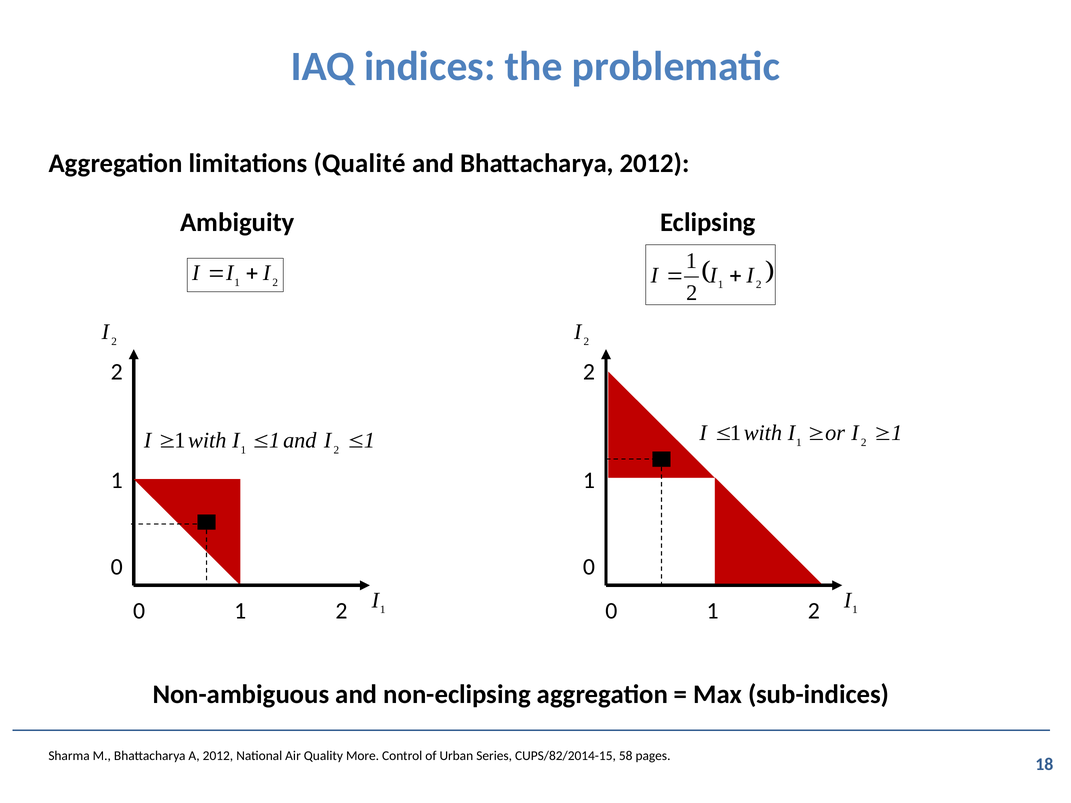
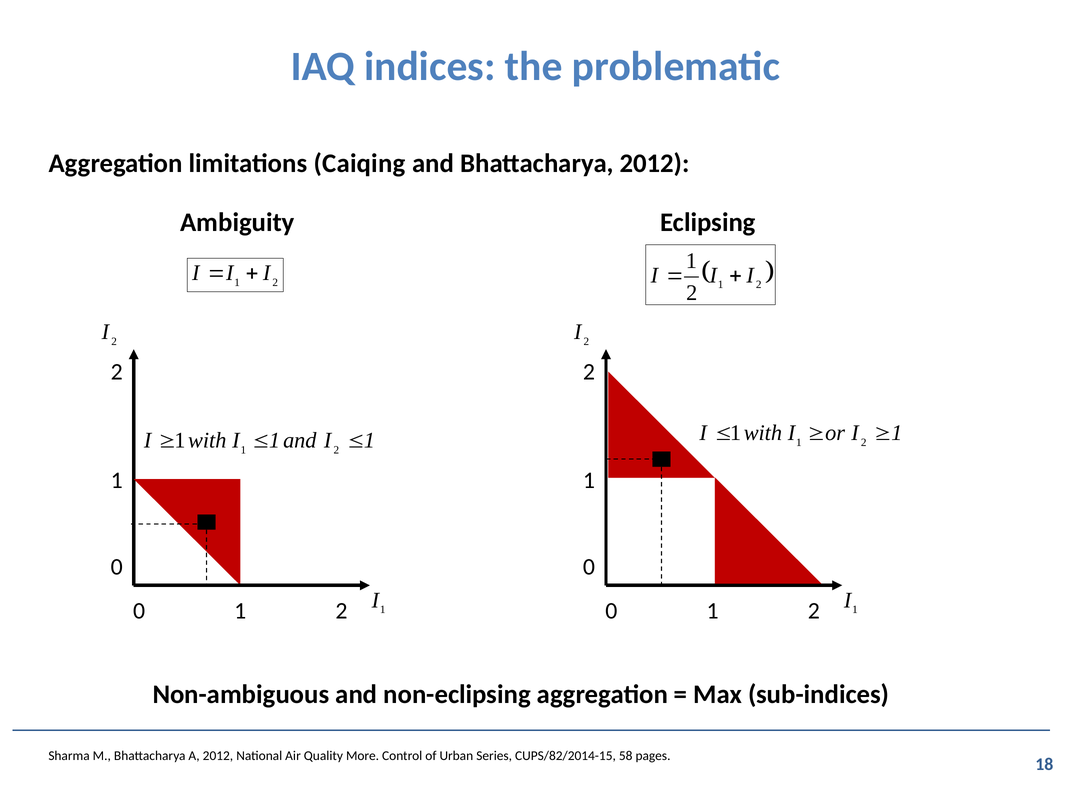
Qualité: Qualité -> Caiqing (360, 163)
